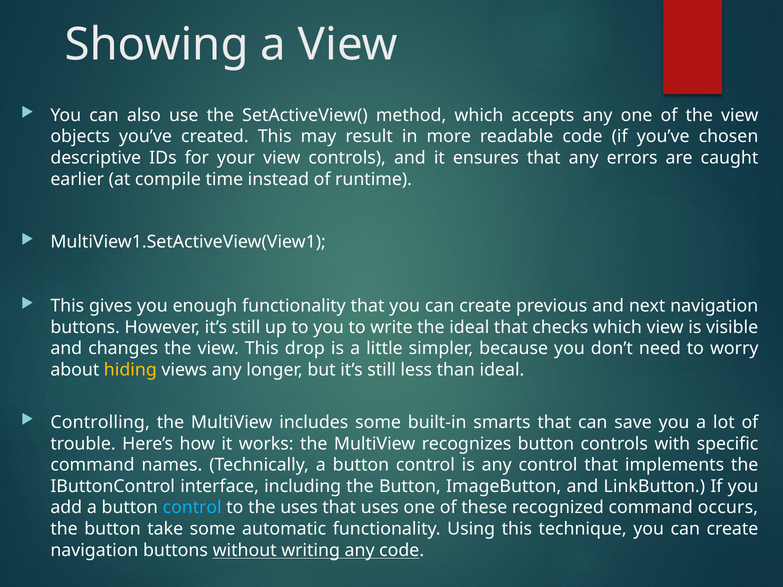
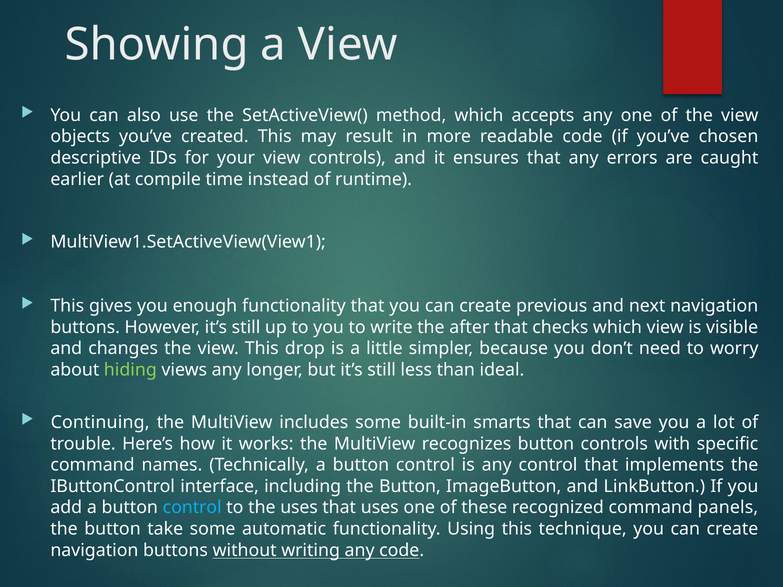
the ideal: ideal -> after (469, 327)
hiding colour: yellow -> light green (130, 370)
Controlling: Controlling -> Continuing (100, 422)
occurs: occurs -> panels (728, 508)
